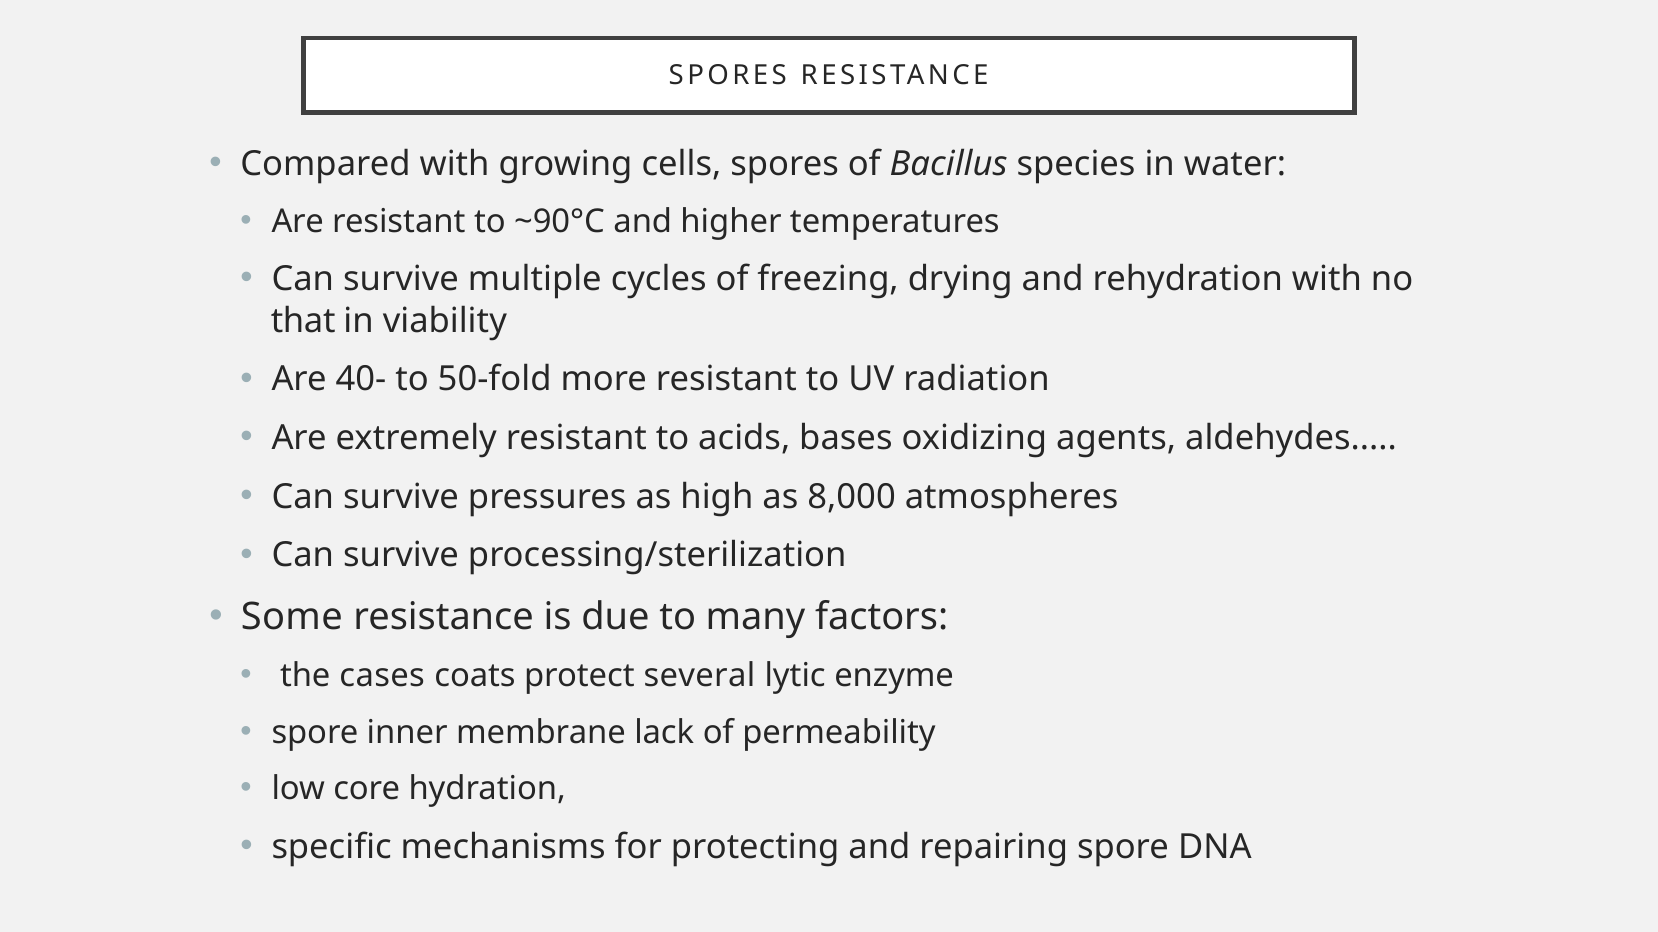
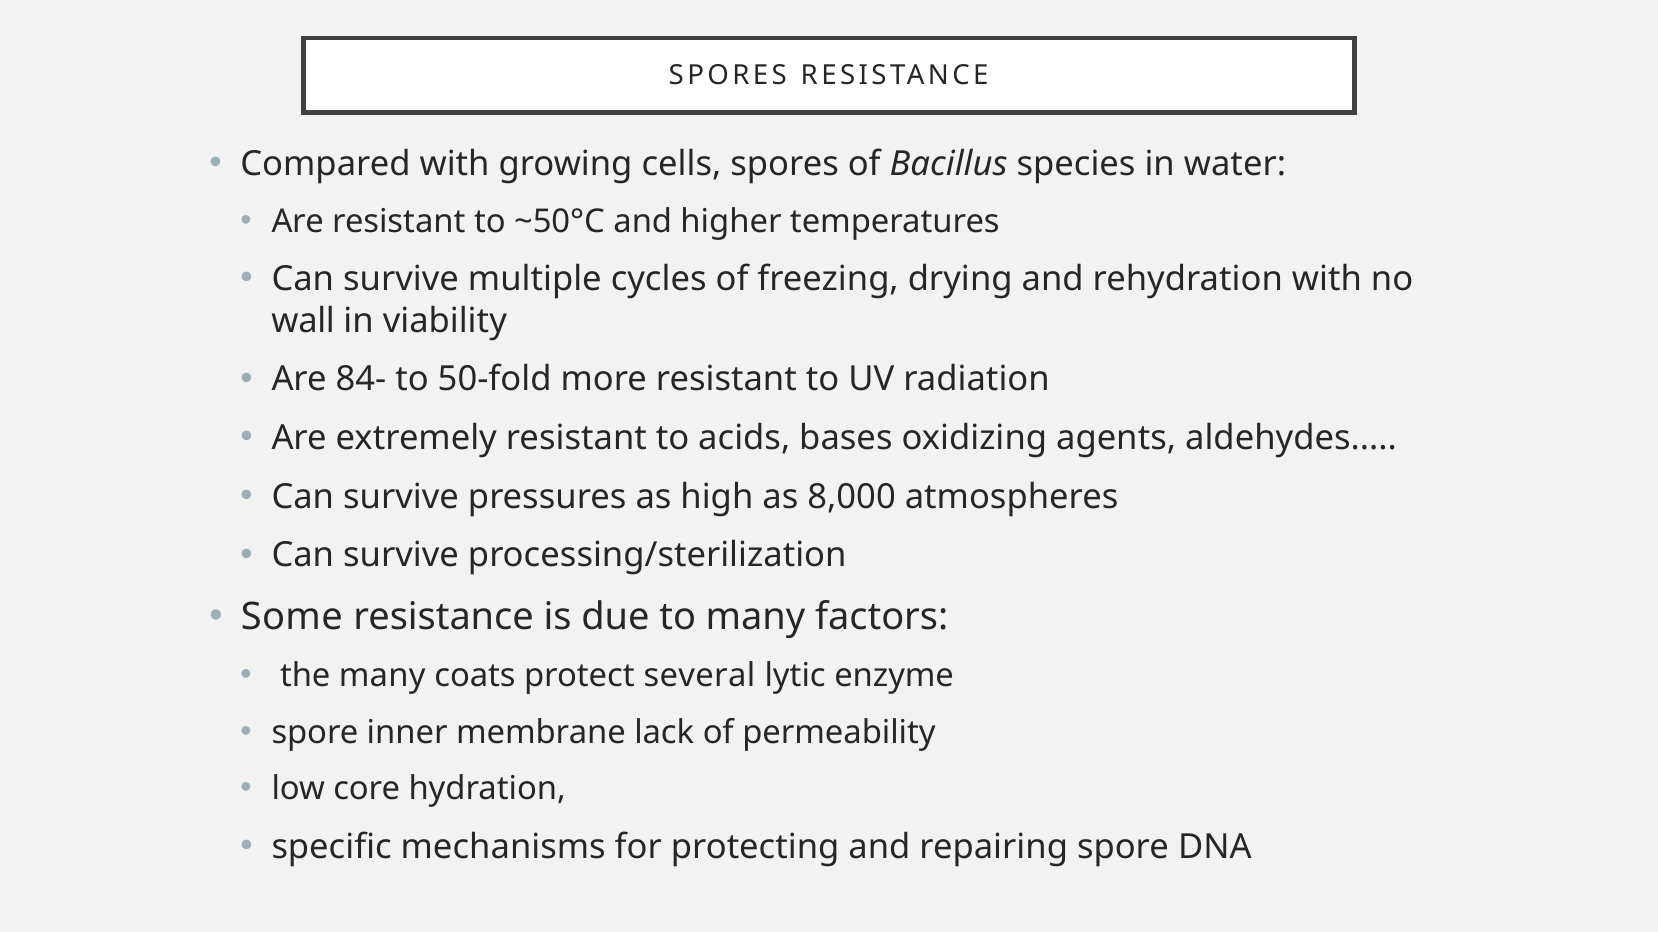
~90°C: ~90°C -> ~50°C (559, 222)
that: that -> wall (303, 321)
40-: 40- -> 84- (361, 380)
the cases: cases -> many (382, 676)
